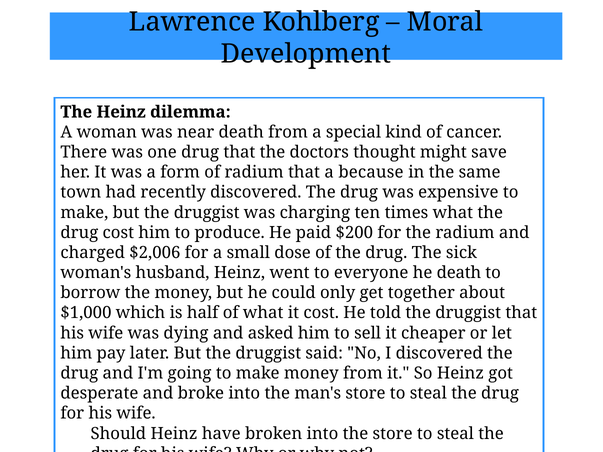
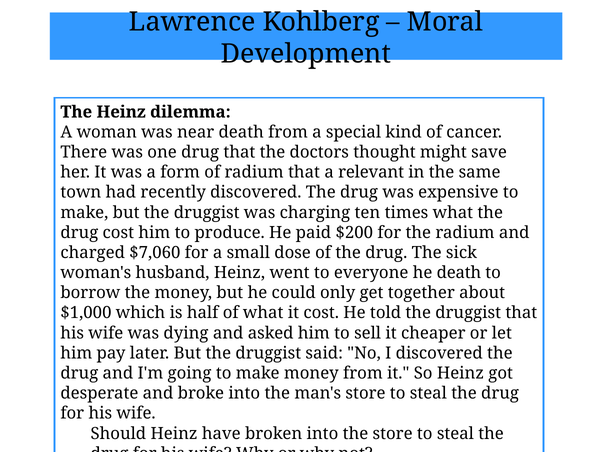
because: because -> relevant (371, 172)
$2,006: $2,006 -> $7,060 (155, 253)
